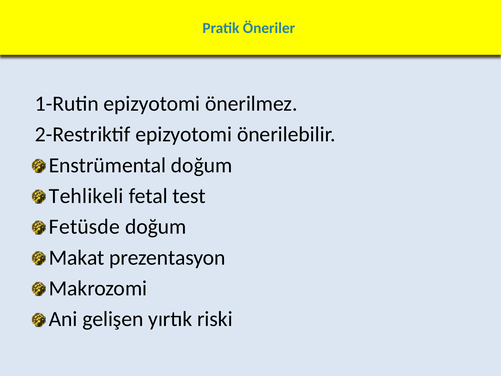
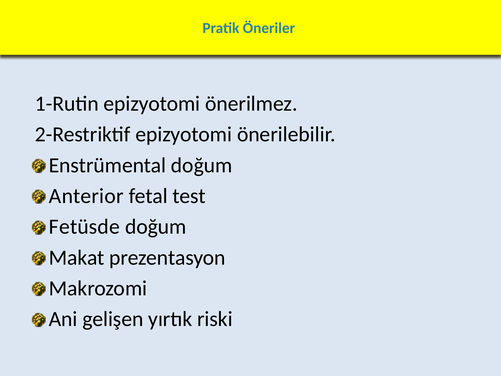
Tehlikeli: Tehlikeli -> Anterior (86, 196)
